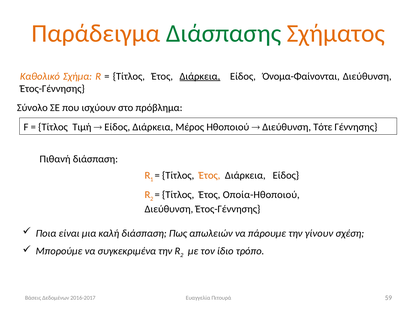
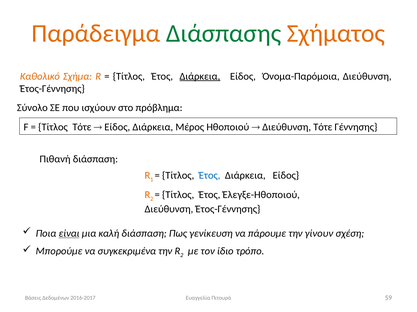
Όνομα-Φαίνονται: Όνομα-Φαίνονται -> Όνομα-Παρόμοια (301, 77)
Τίτλος Τιμή: Τιμή -> Τότε (82, 127)
Έτος colour: orange -> blue (210, 176)
Οποία-Ηθοποιού: Οποία-Ηθοποιού -> Έλεγξε-Ηθοποιού (261, 195)
είναι underline: none -> present (69, 234)
απωλειών: απωλειών -> γενίκευση (211, 234)
